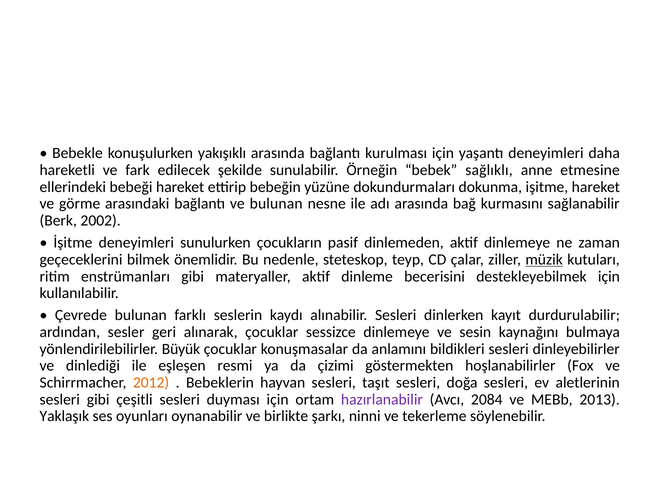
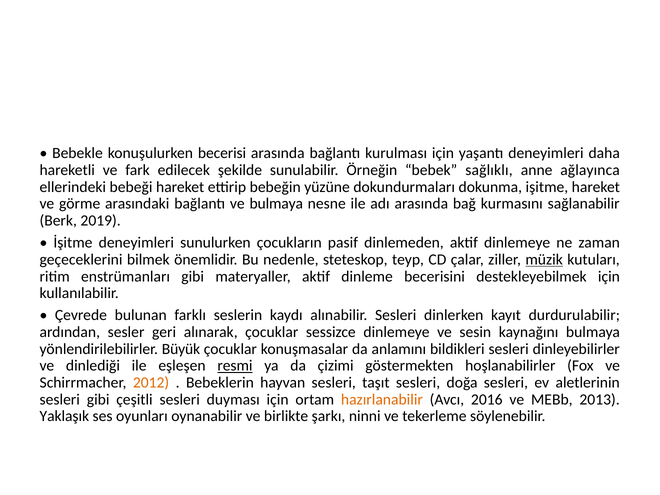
yakışıklı: yakışıklı -> becerisi (222, 153)
etmesine: etmesine -> ağlayınca (590, 170)
ve bulunan: bulunan -> bulmaya (276, 204)
2002: 2002 -> 2019 (101, 221)
resmi underline: none -> present (235, 366)
hazırlanabilir colour: purple -> orange (382, 400)
2084: 2084 -> 2016 (487, 400)
